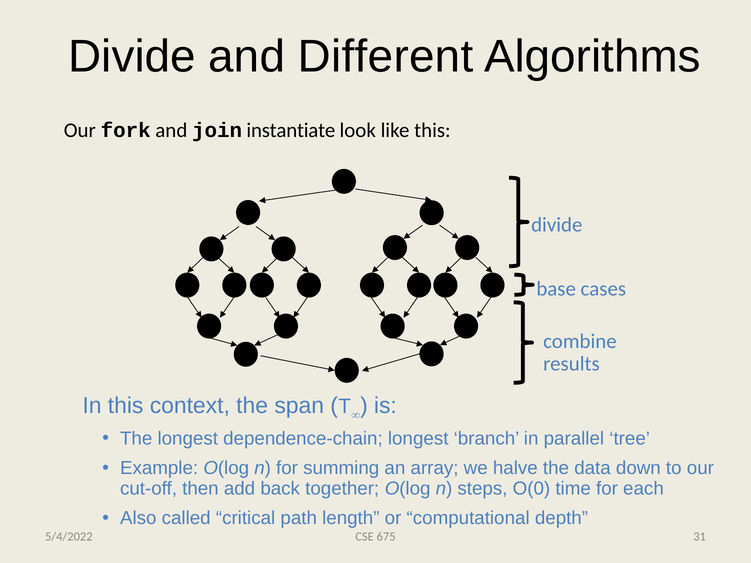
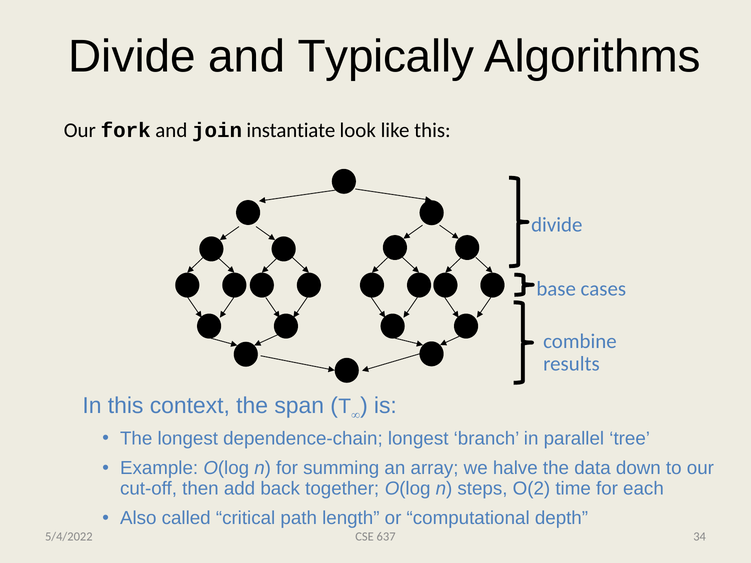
Different: Different -> Typically (386, 56)
O(0: O(0 -> O(2 (531, 489)
675: 675 -> 637 (386, 537)
31: 31 -> 34 (700, 537)
